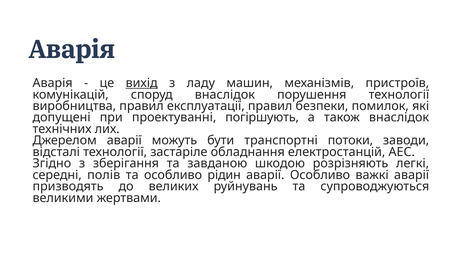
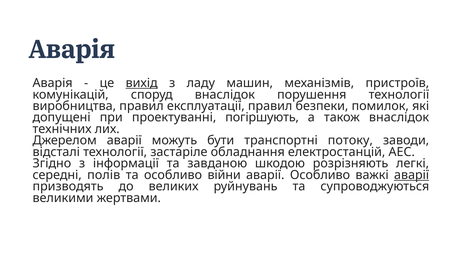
потоки: потоки -> потоку (350, 140)
зберігання: зберігання -> інформації (126, 163)
рідин: рідин -> війни (224, 175)
аварії underline: none -> present (412, 175)
